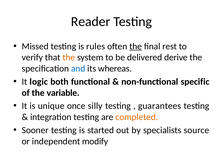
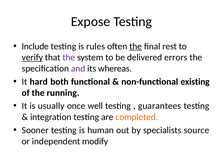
Reader: Reader -> Expose (91, 22)
Missed: Missed -> Include (35, 46)
verify underline: none -> present (32, 58)
the colour: orange -> purple (69, 58)
derive: derive -> errors (176, 58)
and colour: blue -> purple (78, 69)
logic: logic -> hard (39, 82)
specific: specific -> existing (195, 82)
variable: variable -> running (63, 93)
unique: unique -> usually (51, 106)
silly: silly -> well (95, 106)
started: started -> human (101, 130)
